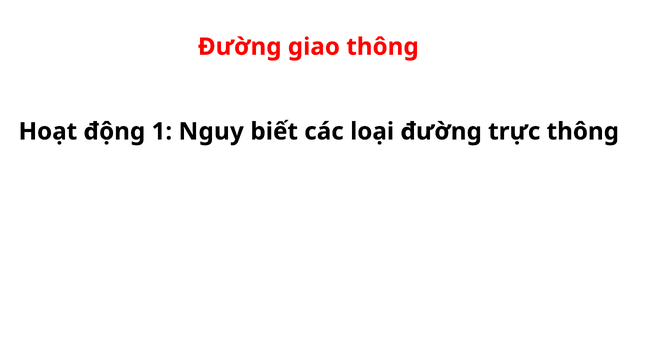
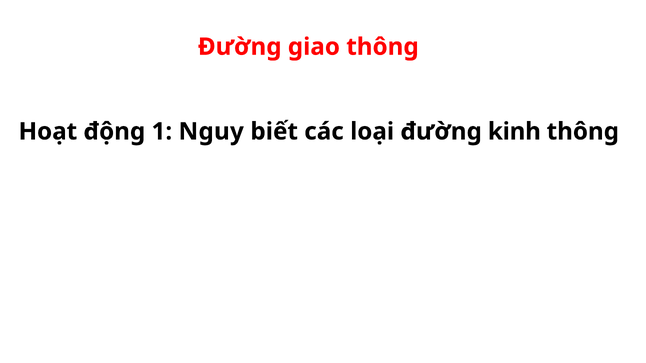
trực: trực -> kinh (514, 132)
